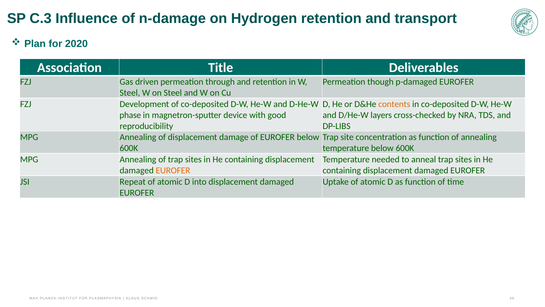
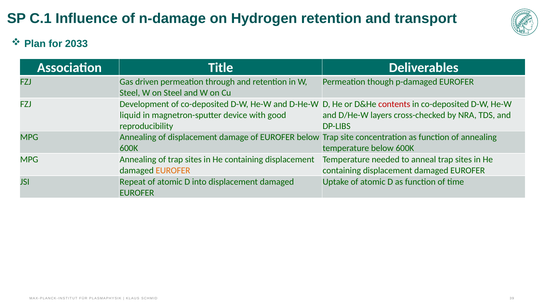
C.3: C.3 -> C.1 (41, 18)
2020: 2020 -> 2033 (76, 44)
contents colour: orange -> red (394, 104)
phase: phase -> liquid (130, 115)
